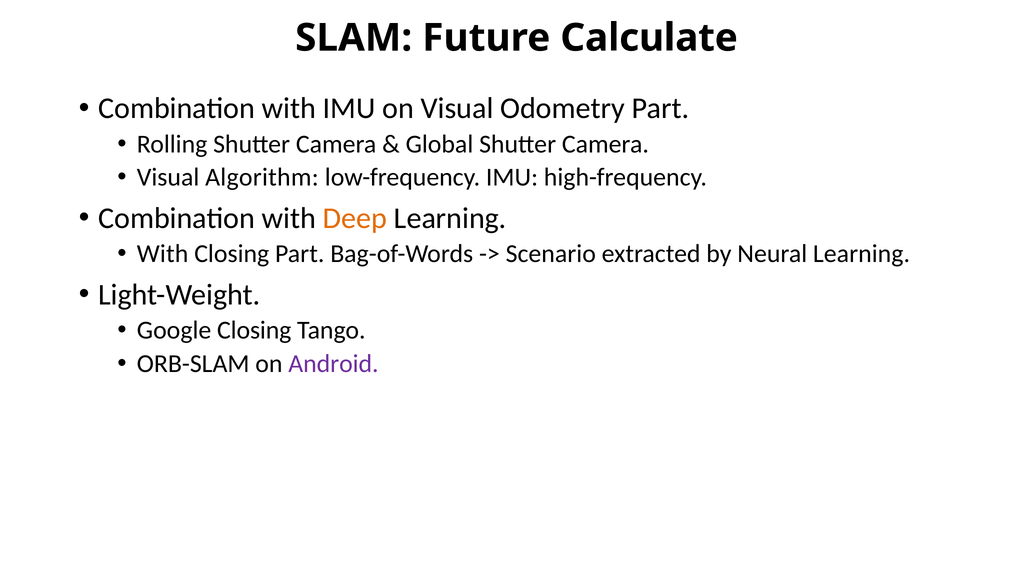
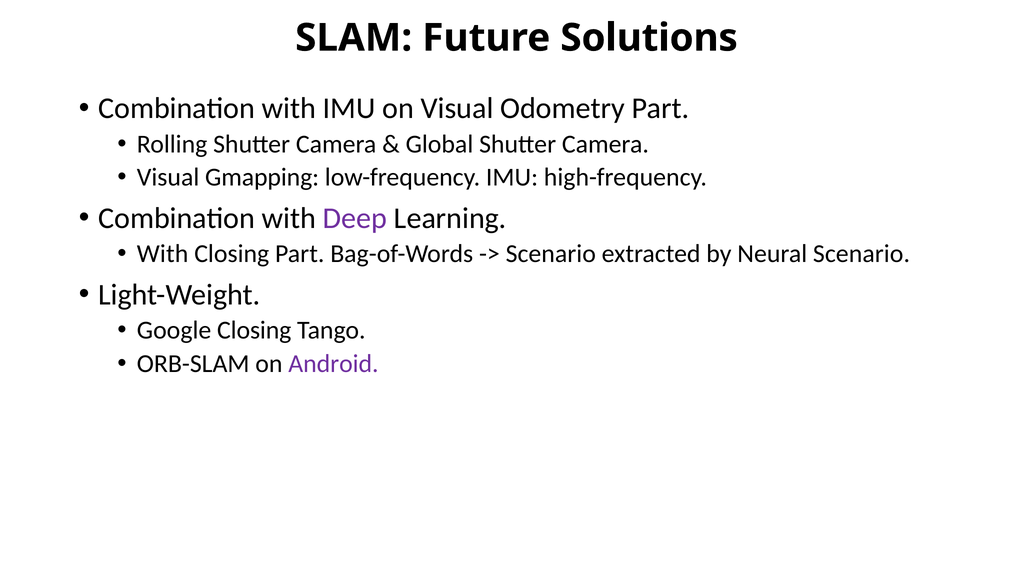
Calculate: Calculate -> Solutions (649, 38)
Algorithm: Algorithm -> Gmapping (262, 177)
Deep colour: orange -> purple (355, 218)
Neural Learning: Learning -> Scenario (862, 254)
